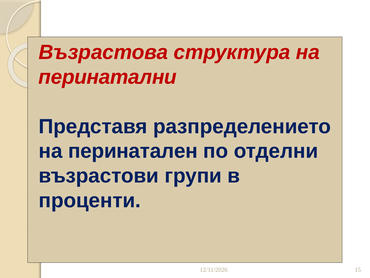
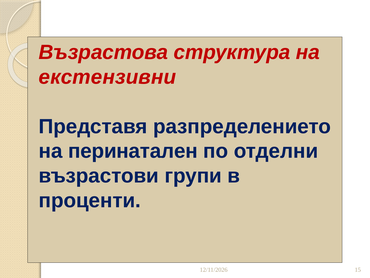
перинатални: перинатални -> екстензивни (107, 77)
